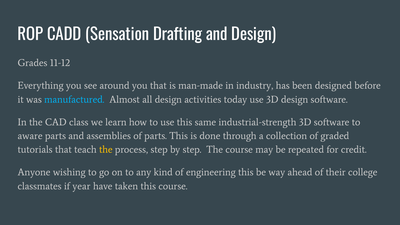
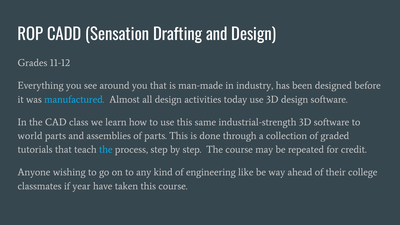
aware: aware -> world (30, 136)
the colour: yellow -> light blue (106, 150)
engineering this: this -> like (246, 172)
